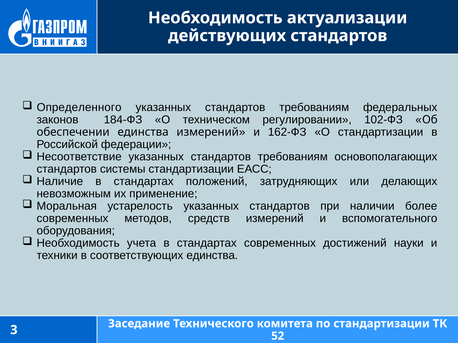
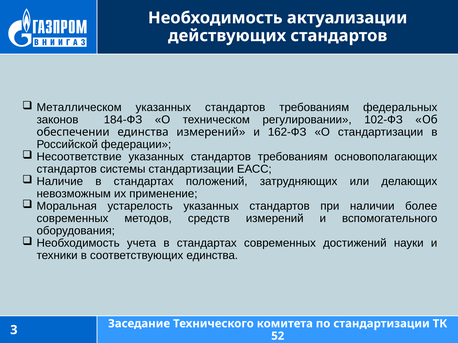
Определенного: Определенного -> Металлическом (79, 107)
